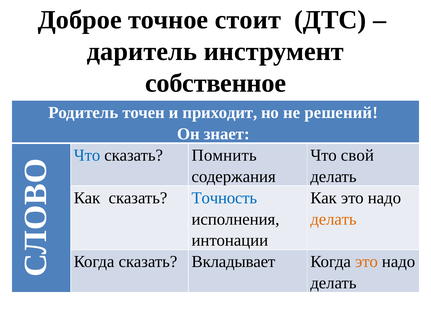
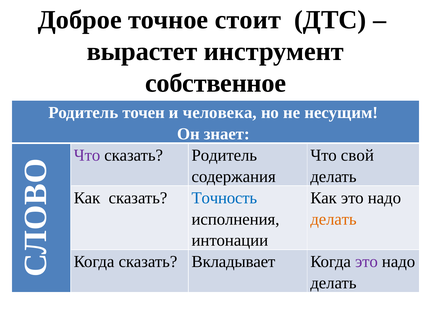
даритель: даритель -> вырастет (142, 51)
приходит: приходит -> человека (220, 113)
решений: решений -> несущим (341, 113)
Что colour: blue -> purple (87, 155)
сказать Помнить: Помнить -> Родитель (224, 155)
это colour: orange -> purple (366, 262)
